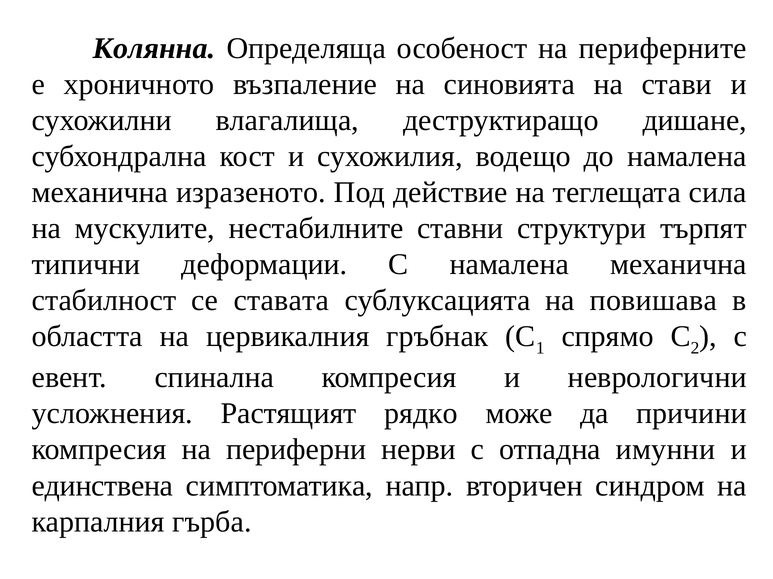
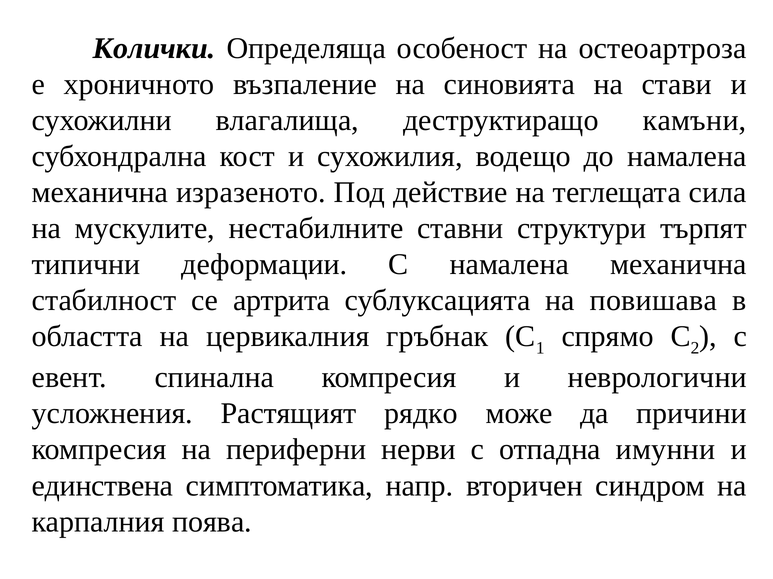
Колянна: Колянна -> Колички (154, 48)
периферните: периферните -> остеоартроза (663, 48)
дишане: дишане -> камъни (695, 120)
ставата: ставата -> артрита (282, 301)
гърба: гърба -> поява (212, 522)
